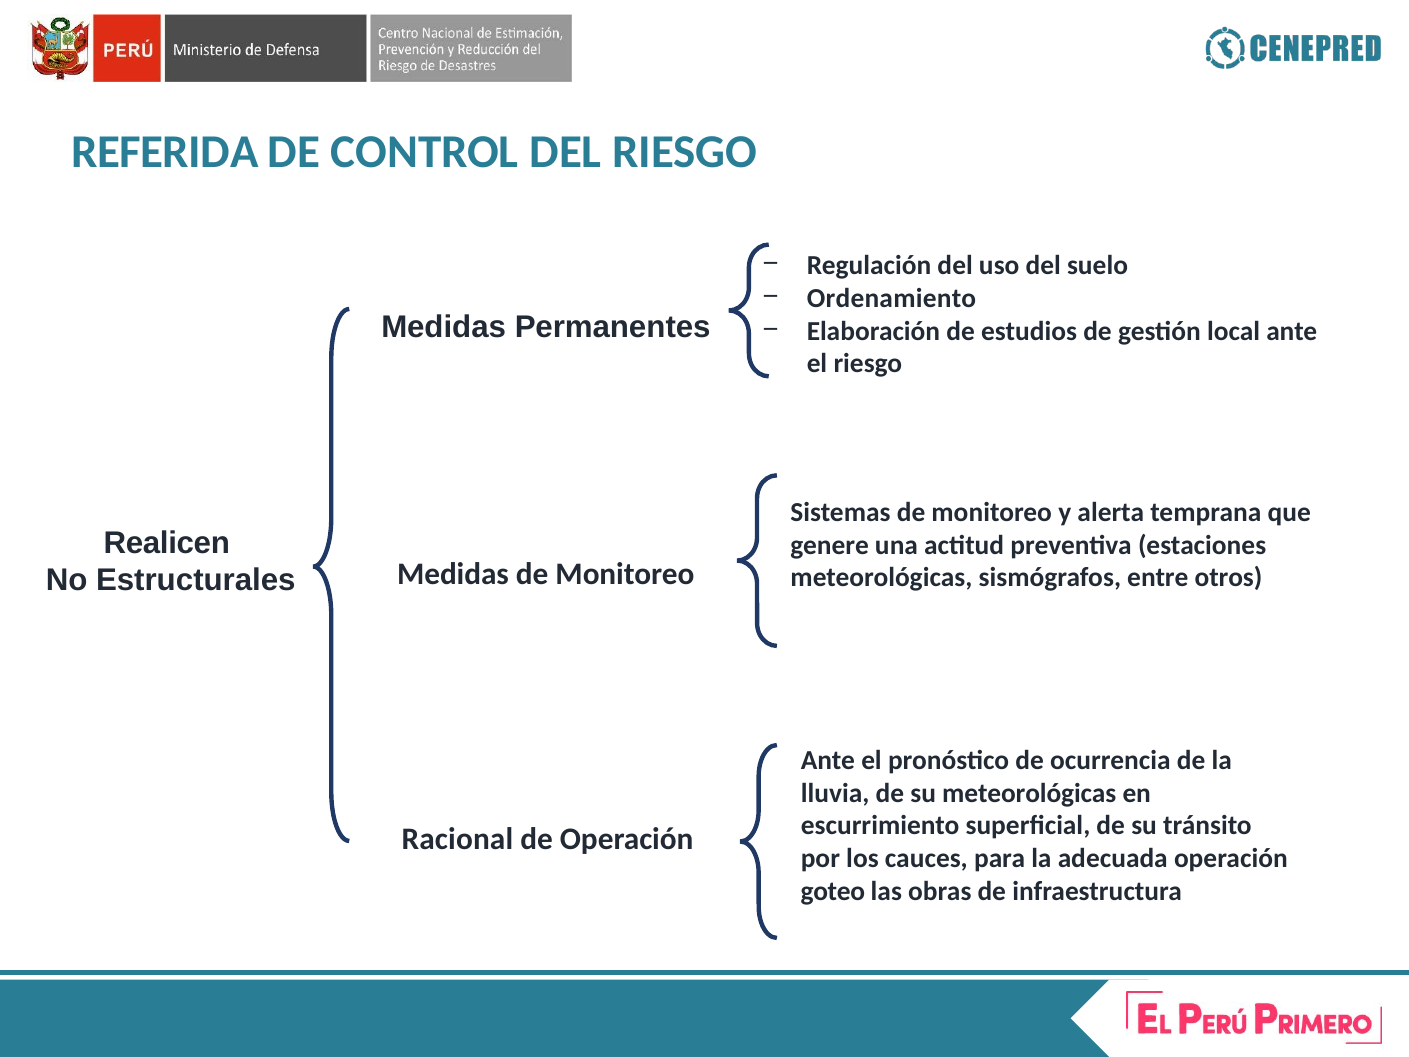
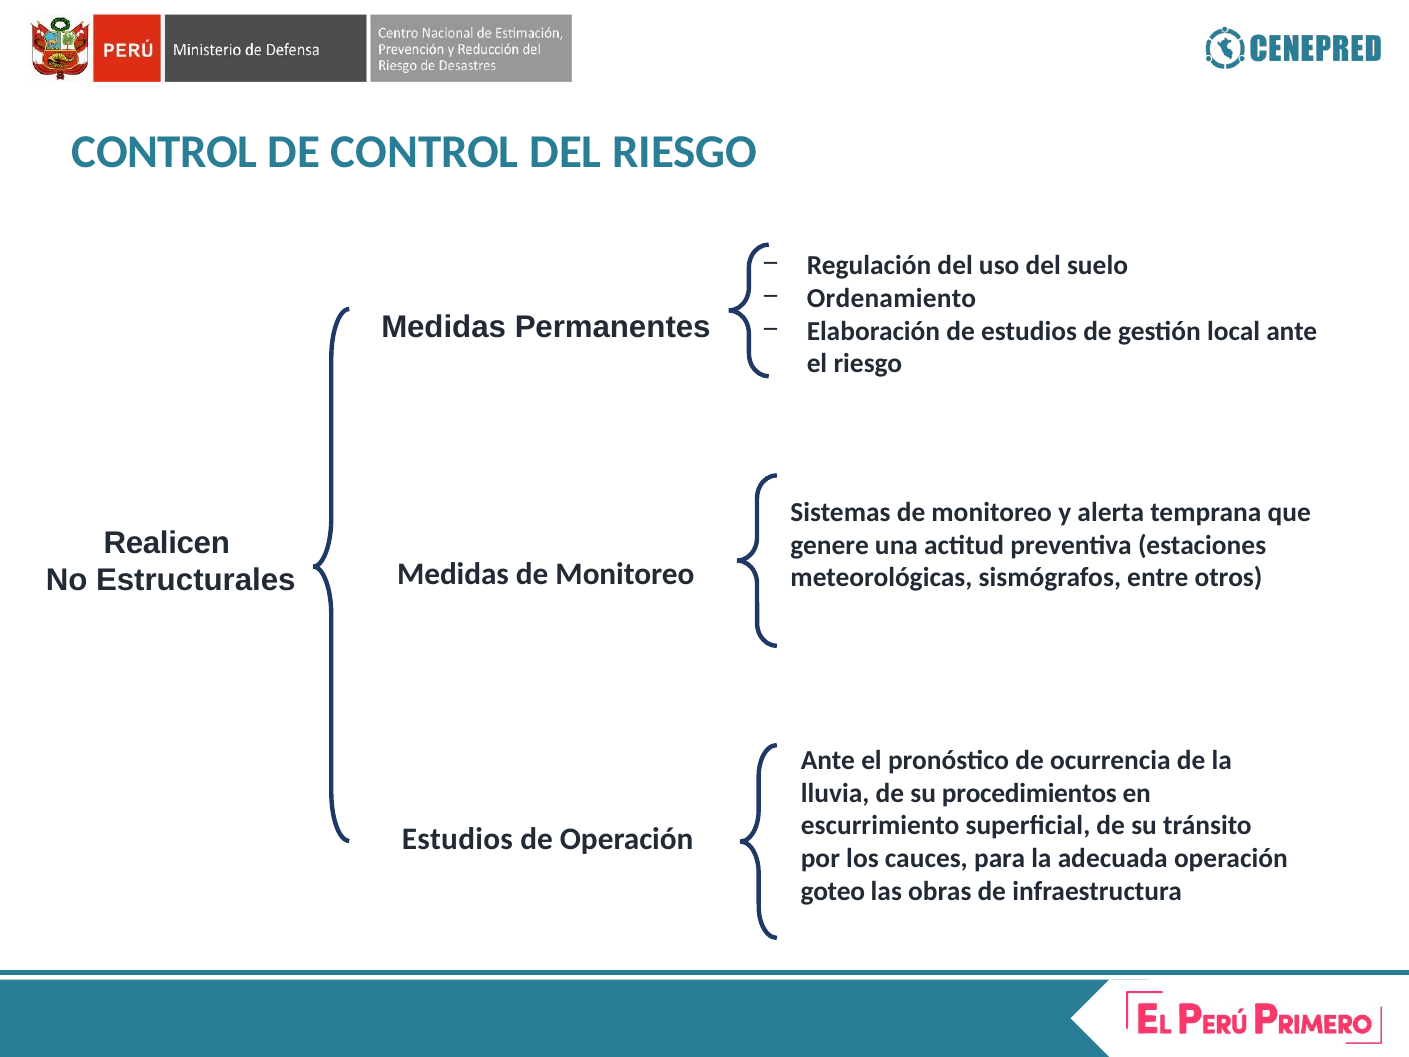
REFERIDA: REFERIDA -> CONTROL (165, 152)
su meteorológicas: meteorológicas -> procedimientos (1029, 793)
Racional: Racional -> Estudios (457, 839)
